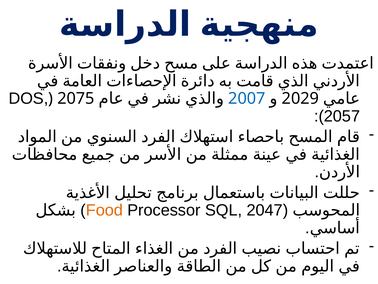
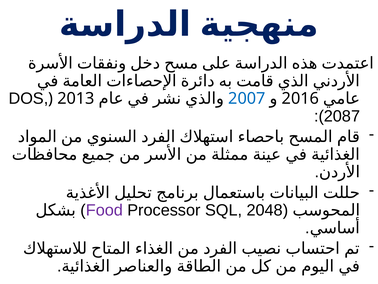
2075: 2075 -> 2013 (76, 98)
2029: 2029 -> 2016 (300, 98)
2057: 2057 -> 2087 (342, 116)
Food colour: orange -> purple (104, 210)
2047: 2047 -> 2048 (265, 210)
